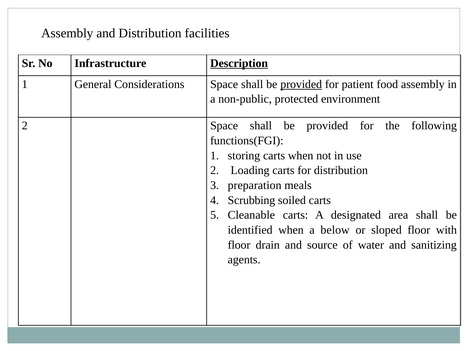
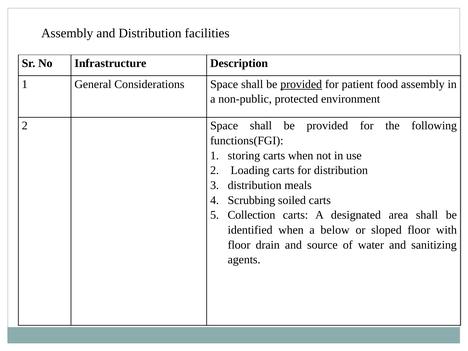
Description underline: present -> none (239, 63)
preparation: preparation -> distribution (255, 185)
Cleanable: Cleanable -> Collection (251, 215)
